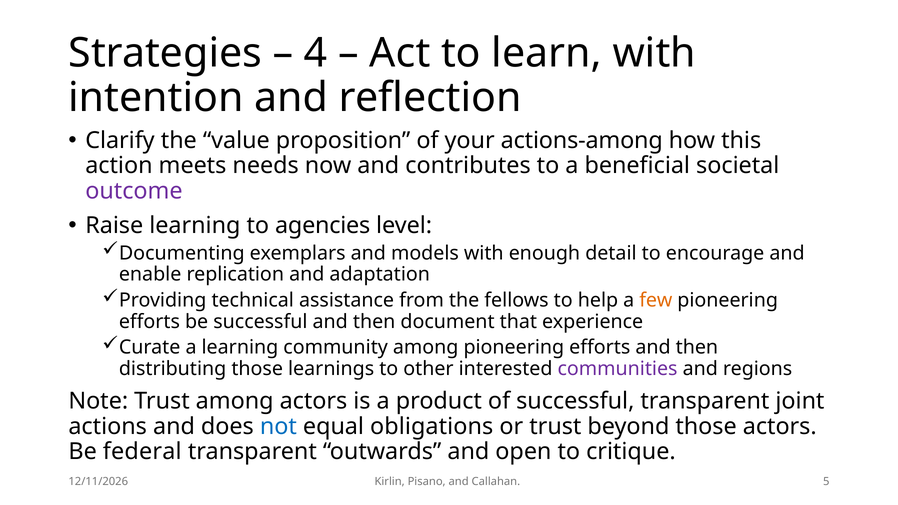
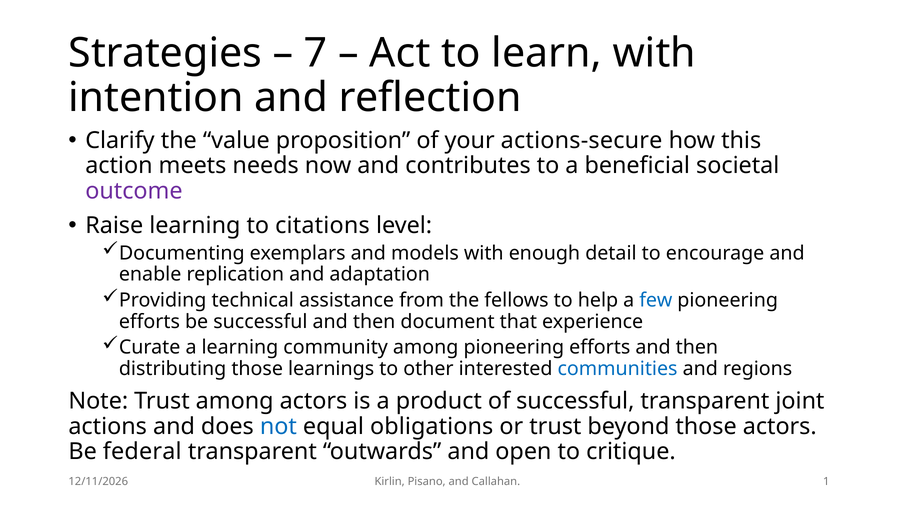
4: 4 -> 7 (316, 53)
actions-among: actions-among -> actions-secure (582, 140)
agencies: agencies -> citations (322, 225)
few colour: orange -> blue (656, 300)
communities colour: purple -> blue (618, 369)
5: 5 -> 1 (826, 481)
